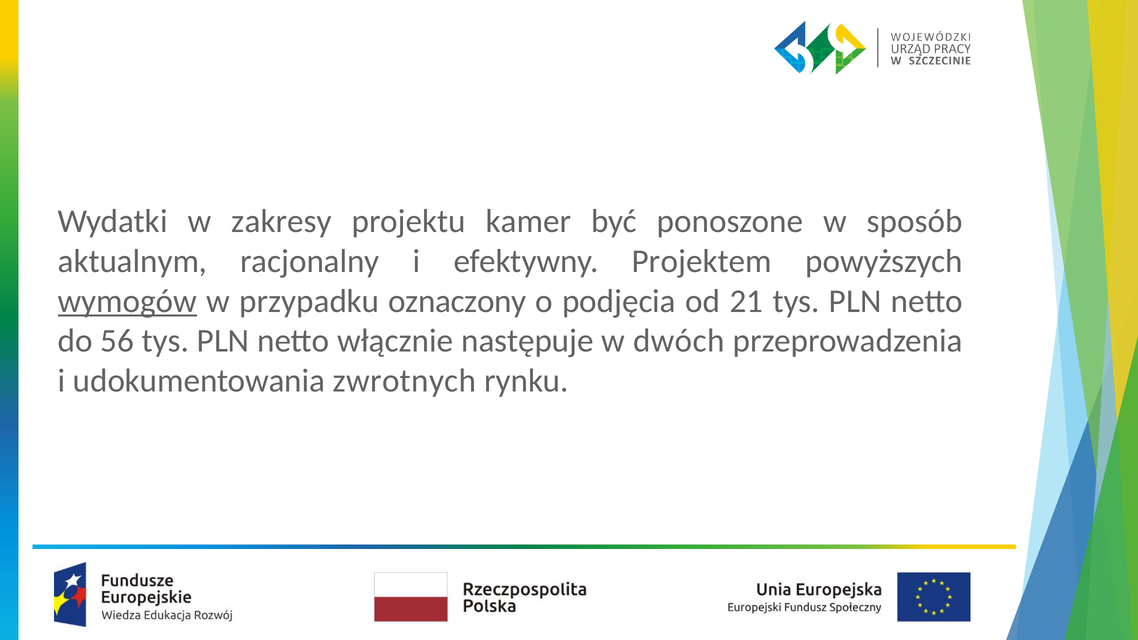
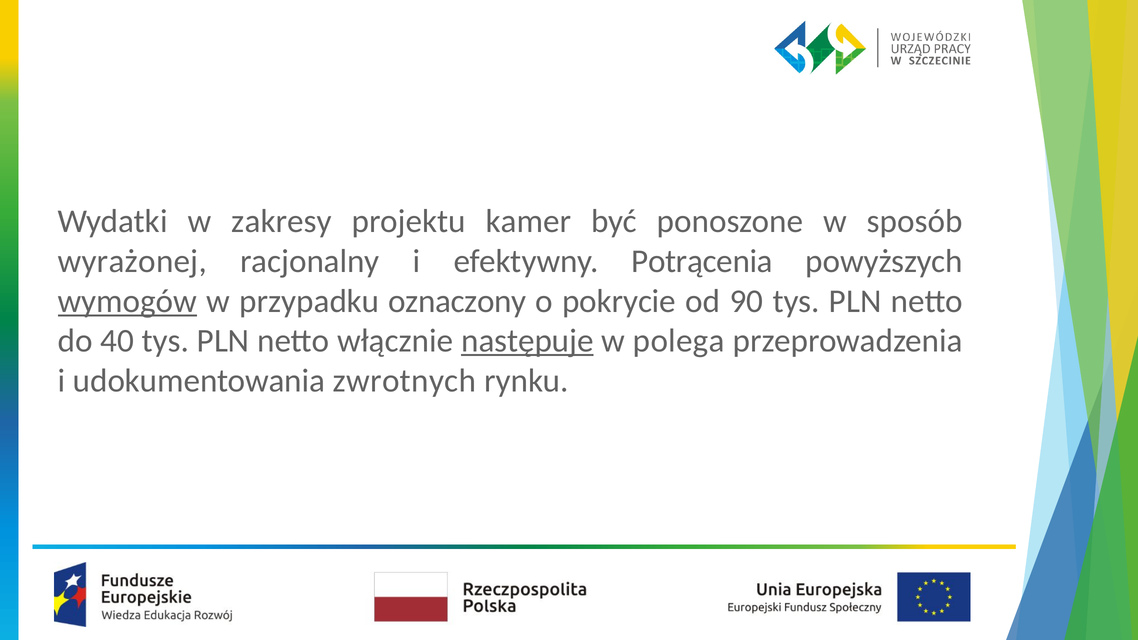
aktualnym: aktualnym -> wyrażonej (132, 261)
Projektem: Projektem -> Potrącenia (702, 261)
podjęcia: podjęcia -> pokrycie (619, 301)
21: 21 -> 90 (746, 301)
56: 56 -> 40 (117, 341)
następuje underline: none -> present (527, 341)
dwóch: dwóch -> polega (679, 341)
